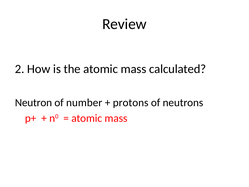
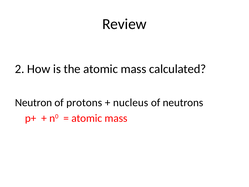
number: number -> protons (84, 103)
protons: protons -> nucleus (131, 103)
